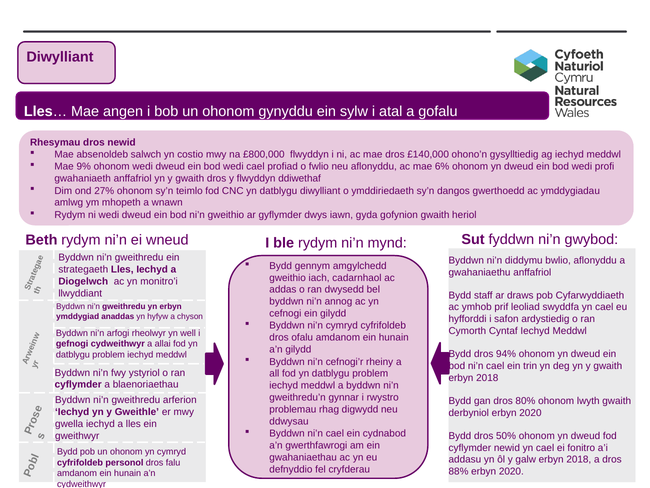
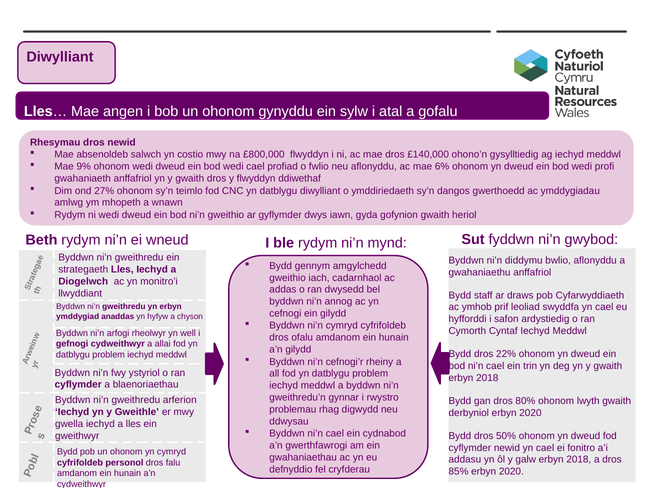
94%: 94% -> 22% (506, 354)
88%: 88% -> 85% (459, 471)
